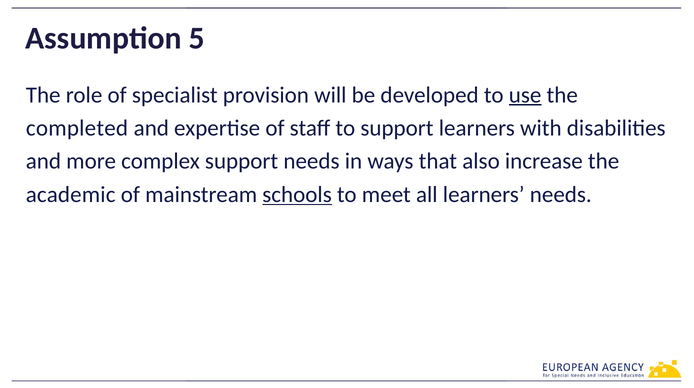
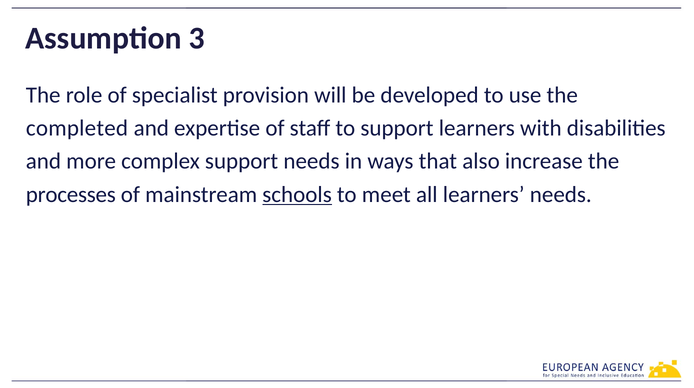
5: 5 -> 3 (197, 38)
use underline: present -> none (525, 95)
academic: academic -> processes (71, 194)
